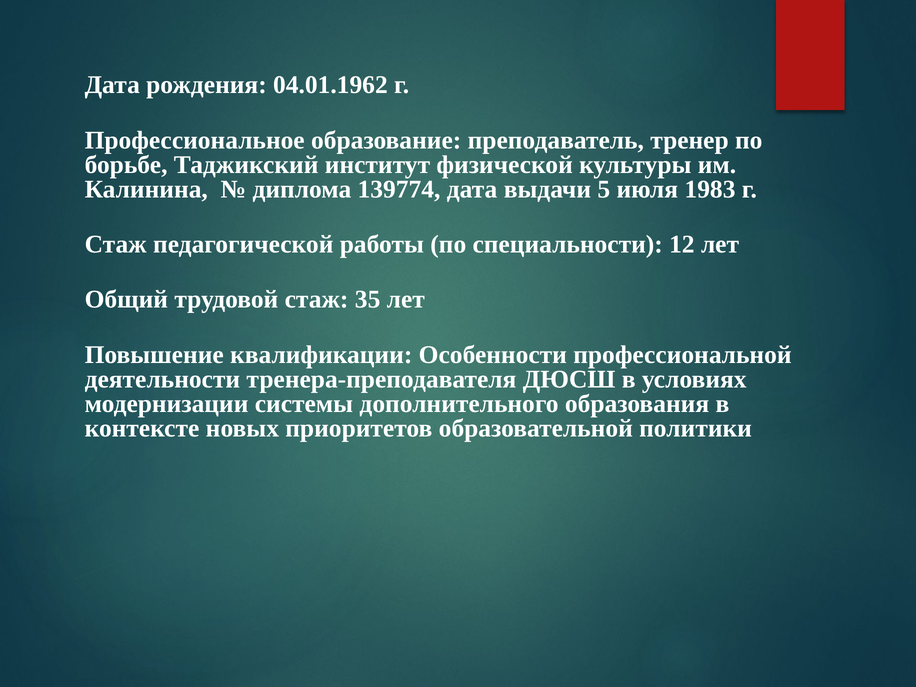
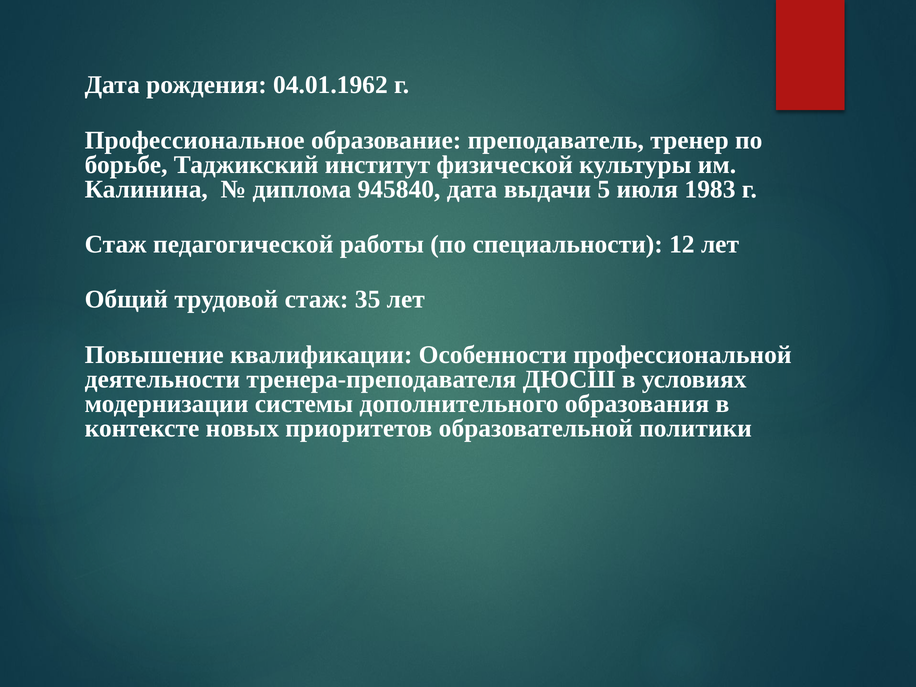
139774: 139774 -> 945840 (399, 189)
